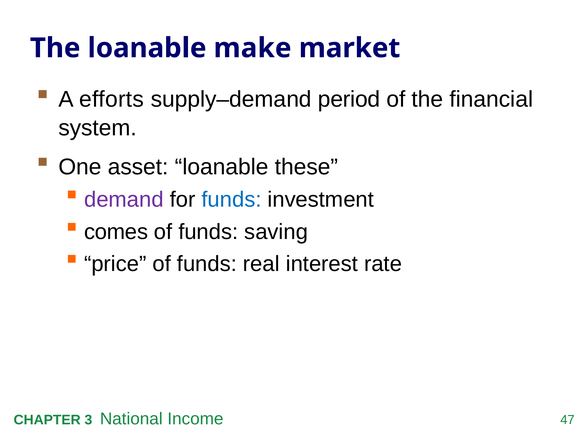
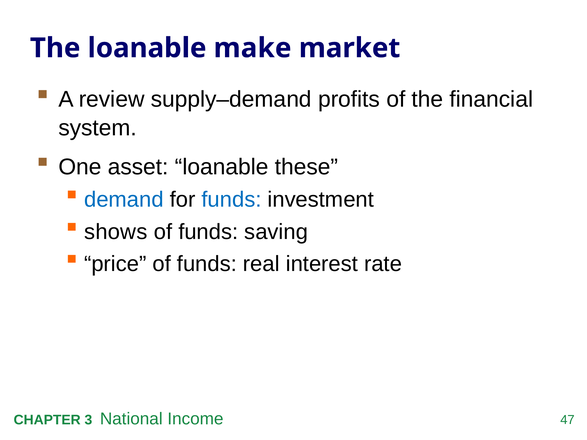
efforts: efforts -> review (112, 99)
period: period -> profits (349, 99)
demand colour: purple -> blue (124, 200)
comes: comes -> shows (116, 232)
